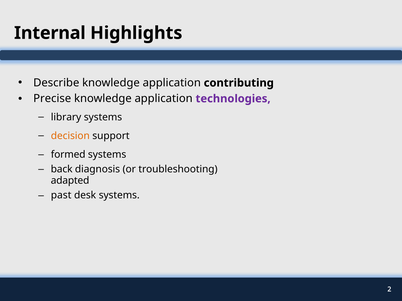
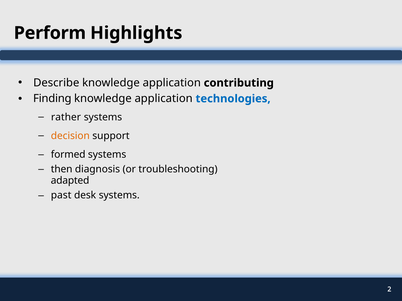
Internal: Internal -> Perform (50, 33)
Precise: Precise -> Finding (52, 99)
technologies colour: purple -> blue (233, 99)
library: library -> rather (66, 117)
back: back -> then (62, 169)
